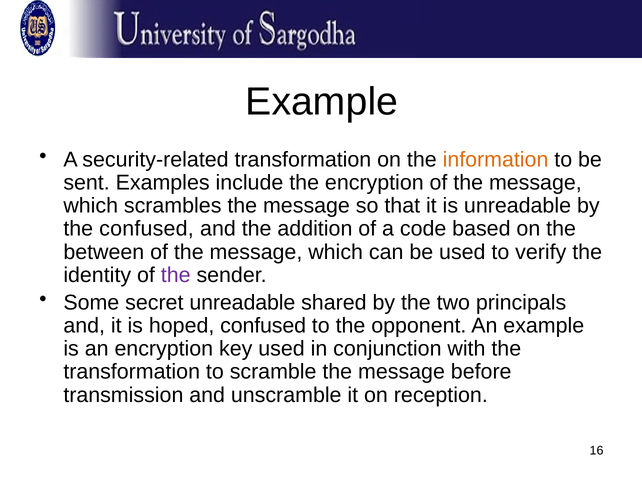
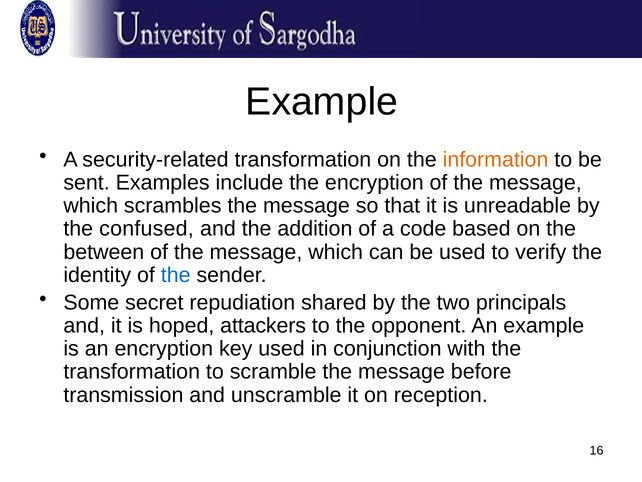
the colour: purple -> blue (176, 275)
secret unreadable: unreadable -> repudiation (242, 302)
hoped confused: confused -> attackers (263, 325)
